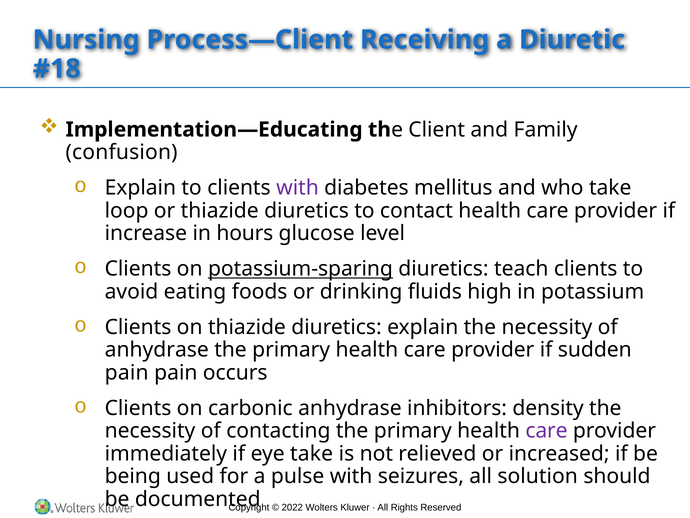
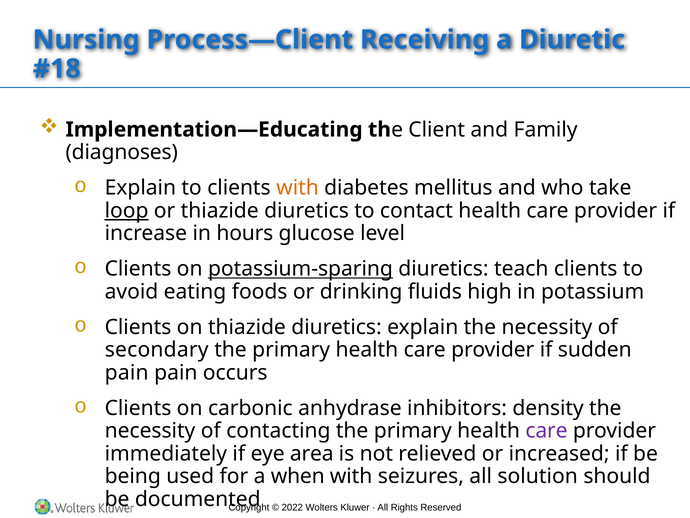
confusion: confusion -> diagnoses (122, 152)
with colour: purple -> orange (297, 188)
loop underline: none -> present (127, 210)
anhydrase: anhydrase -> secondary (157, 350)
eye take: take -> area (312, 453)
pulse: pulse -> when (298, 476)
